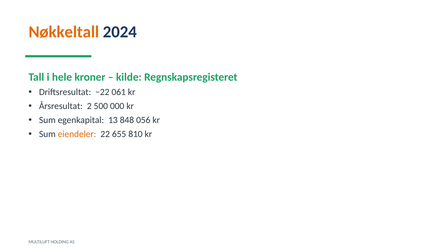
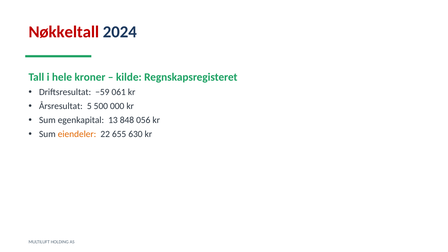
Nøkkeltall colour: orange -> red (64, 32)
−22: −22 -> −59 (102, 92)
2: 2 -> 5 (89, 106)
810: 810 -> 630 (135, 134)
